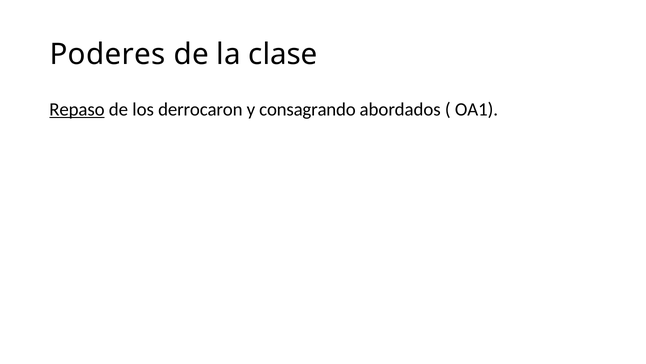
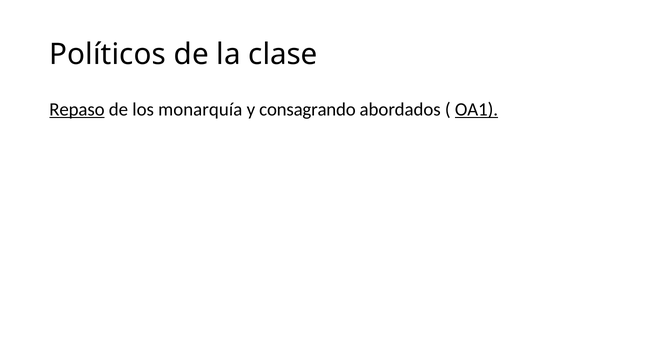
Poderes: Poderes -> Políticos (108, 54)
derrocaron: derrocaron -> monarquía (200, 109)
OA1 underline: none -> present (476, 109)
